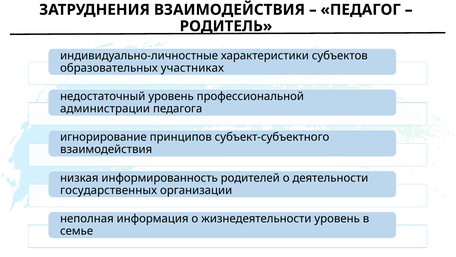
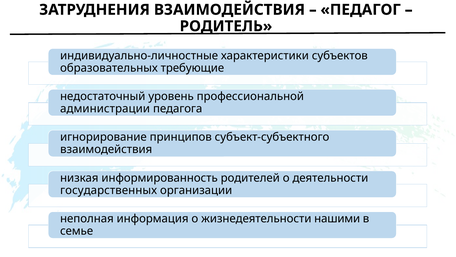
участниках: участниках -> требующие (192, 68)
жизнедеятельности уровень: уровень -> нашими (337, 218)
